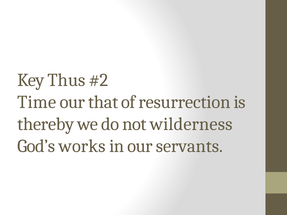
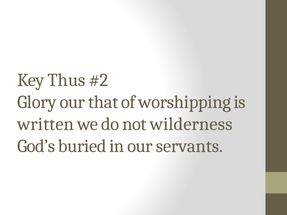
Time: Time -> Glory (37, 102)
resurrection: resurrection -> worshipping (185, 102)
thereby: thereby -> written (46, 124)
works: works -> buried (82, 146)
